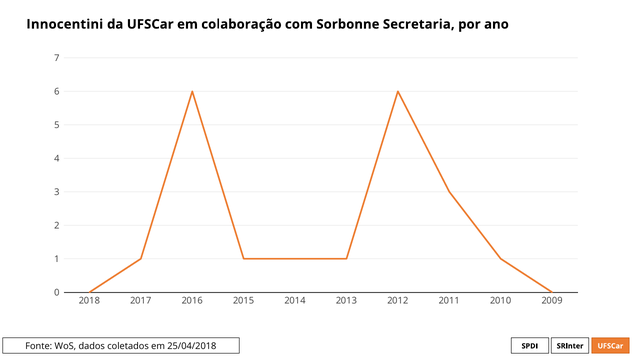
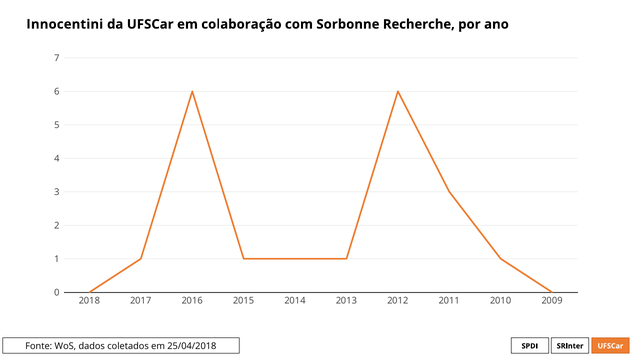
Secretaria: Secretaria -> Recherche (419, 24)
